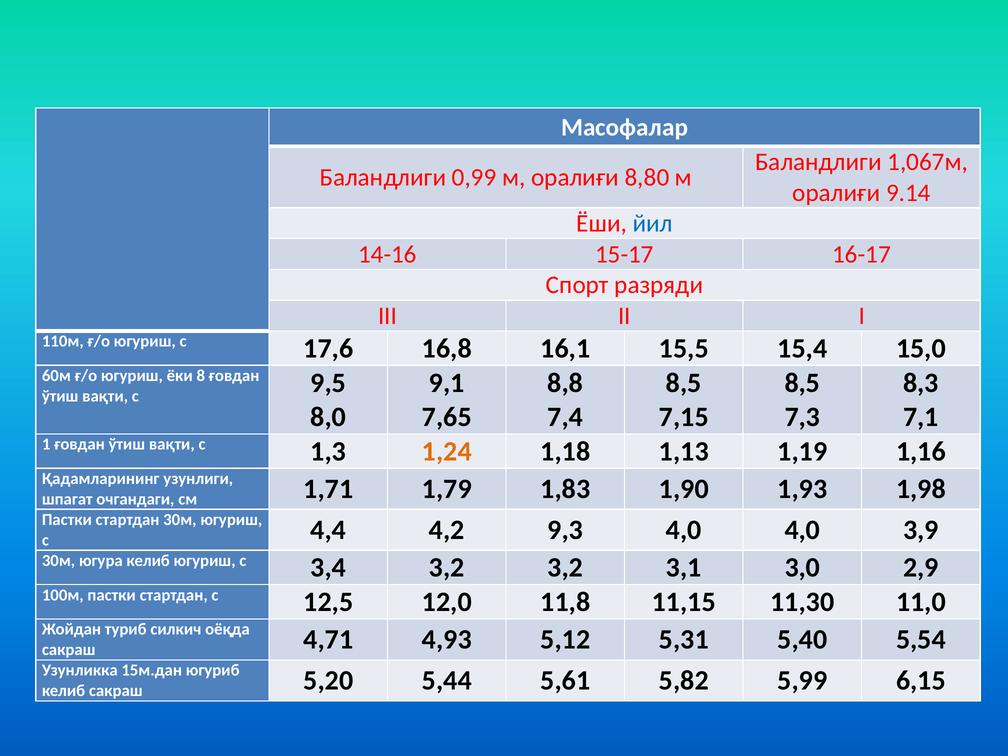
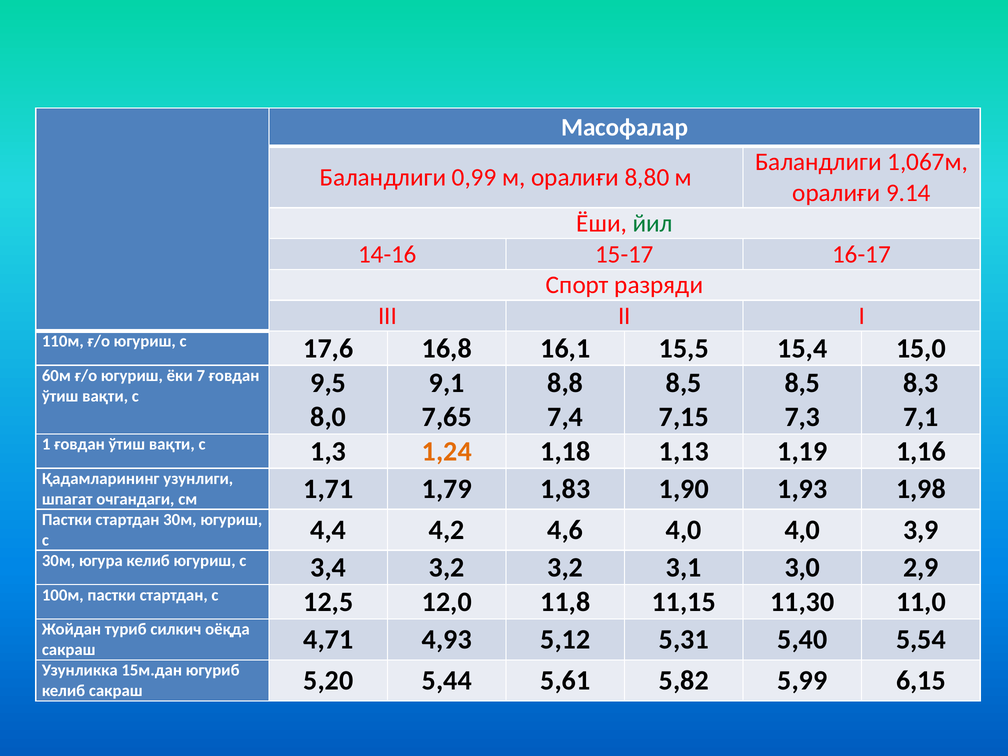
йил colour: blue -> green (653, 224)
8: 8 -> 7 (201, 376)
9,3: 9,3 -> 4,6 (565, 530)
